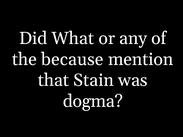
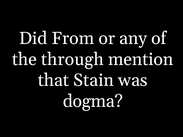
What: What -> From (73, 38)
because: because -> through (72, 59)
